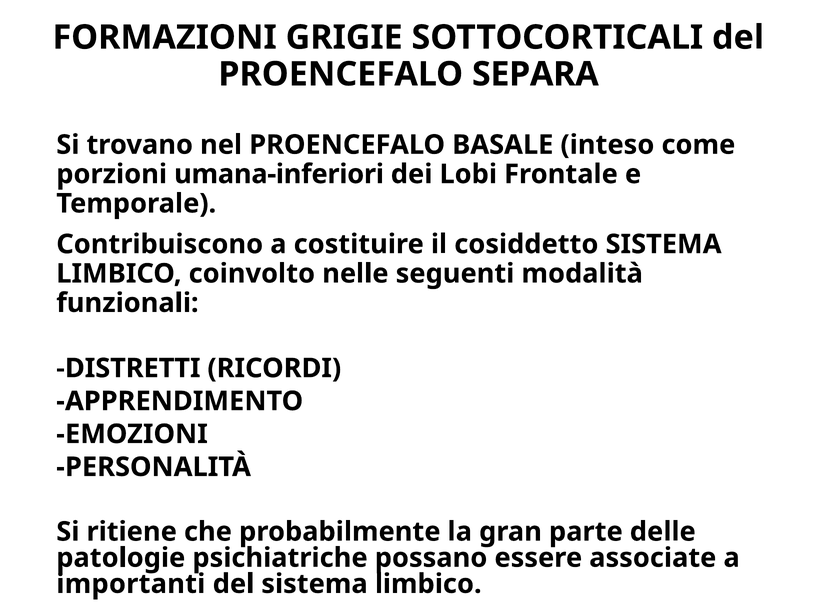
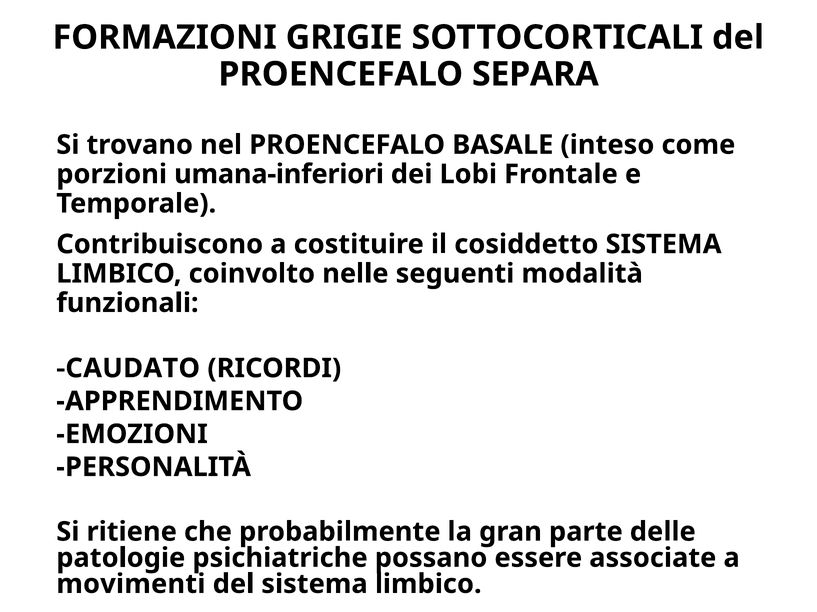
DISTRETTI: DISTRETTI -> CAUDATO (128, 369)
importanti: importanti -> movimenti (131, 585)
